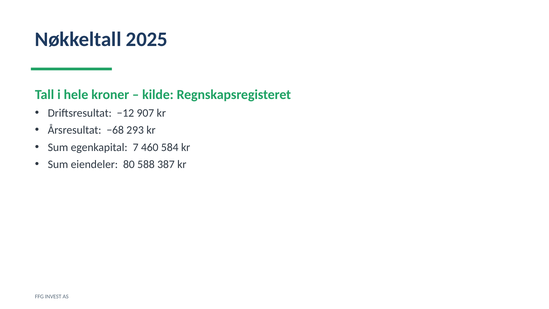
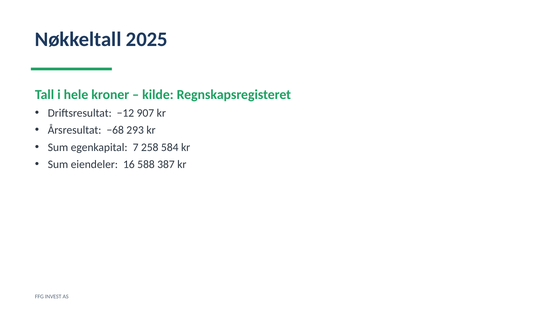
460: 460 -> 258 (150, 147)
80: 80 -> 16 (129, 164)
